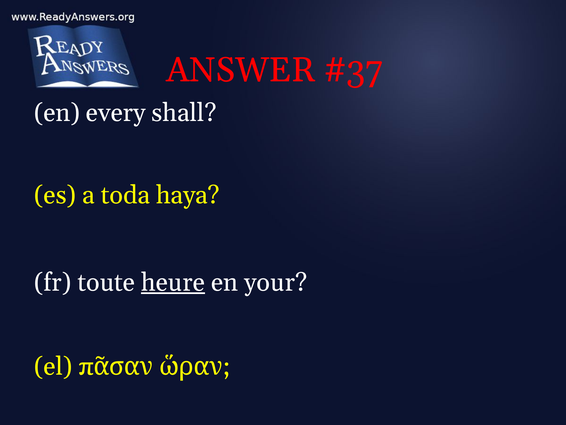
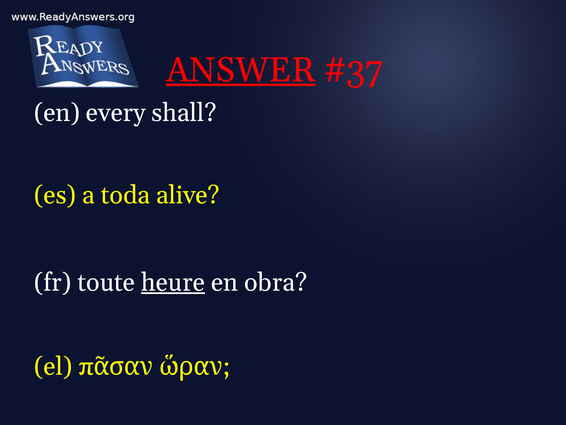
ANSWER underline: none -> present (241, 70)
haya: haya -> alive (188, 195)
your: your -> obra (276, 282)
